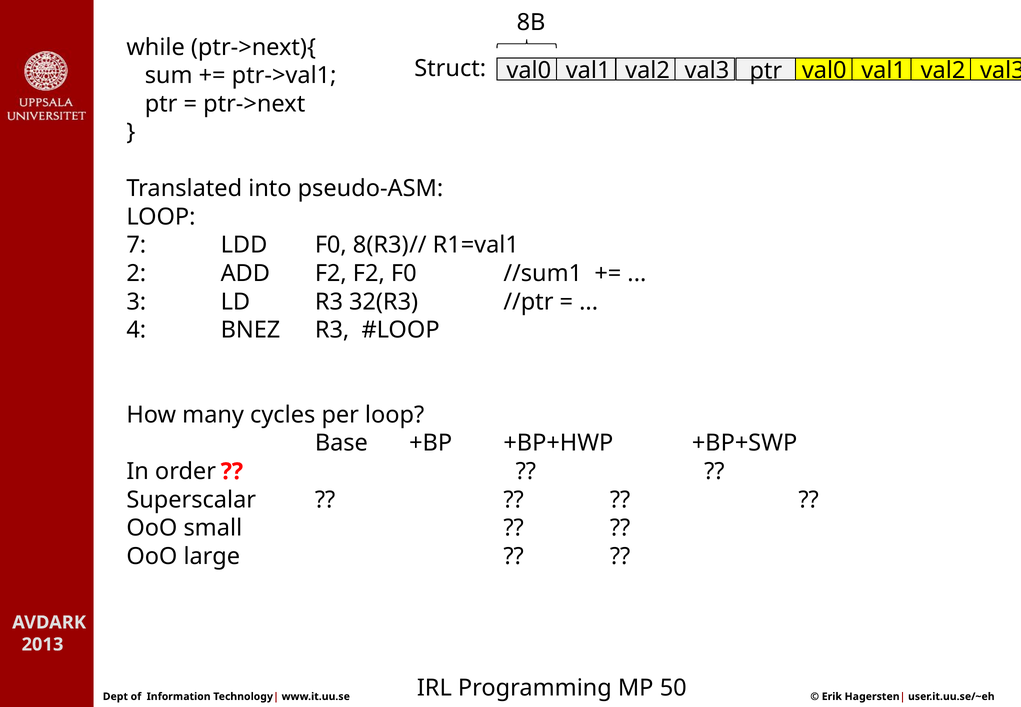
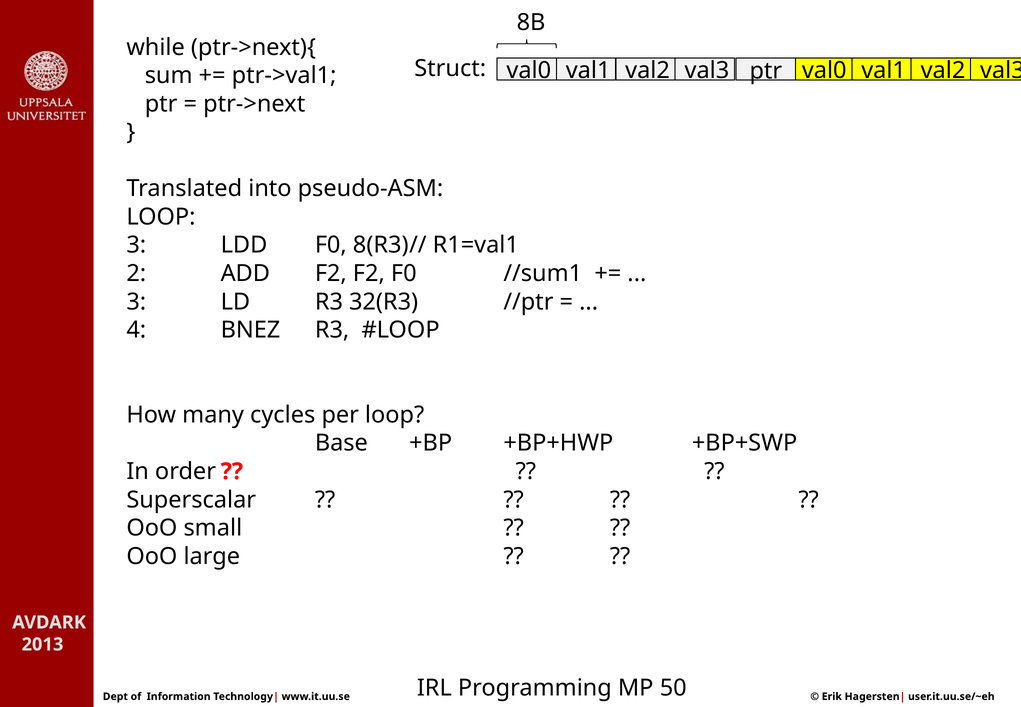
7: 7 -> 3 (136, 245)
